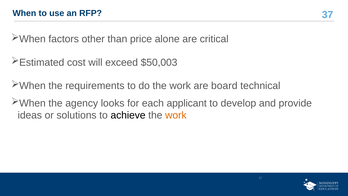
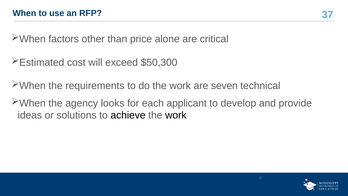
$50,003: $50,003 -> $50,300 (159, 62)
board: board -> seven (224, 86)
work colour: orange -> black (176, 115)
